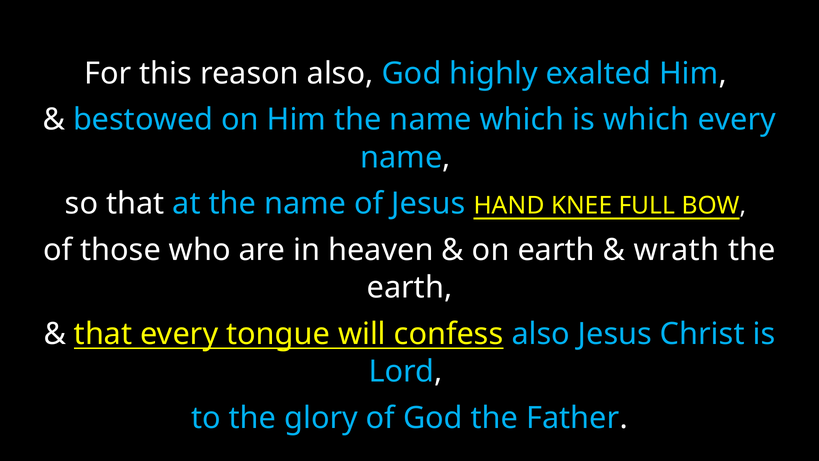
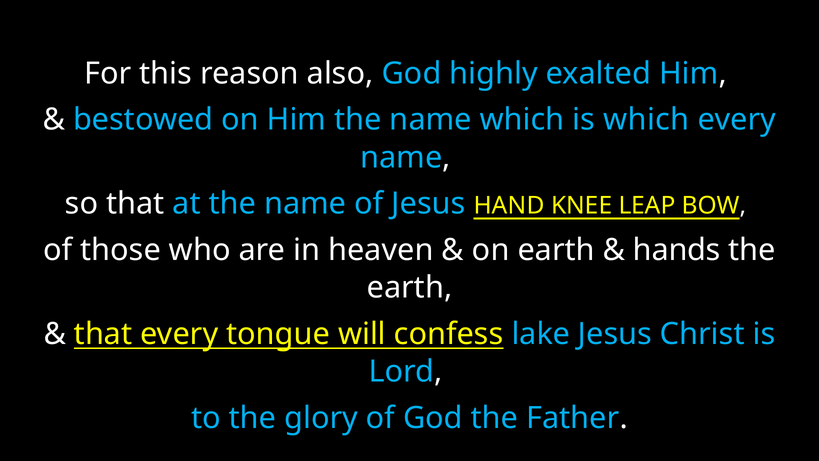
FULL: FULL -> LEAP (647, 206)
wrath: wrath -> hands (677, 250)
confess also: also -> lake (541, 334)
